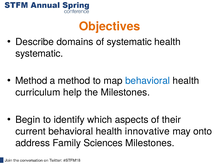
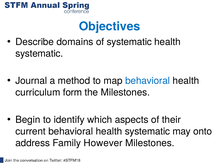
Objectives colour: orange -> blue (110, 26)
Method: Method -> Journal (31, 81)
help: help -> form (72, 93)
behavioral health innovative: innovative -> systematic (147, 132)
Sciences: Sciences -> However (103, 143)
